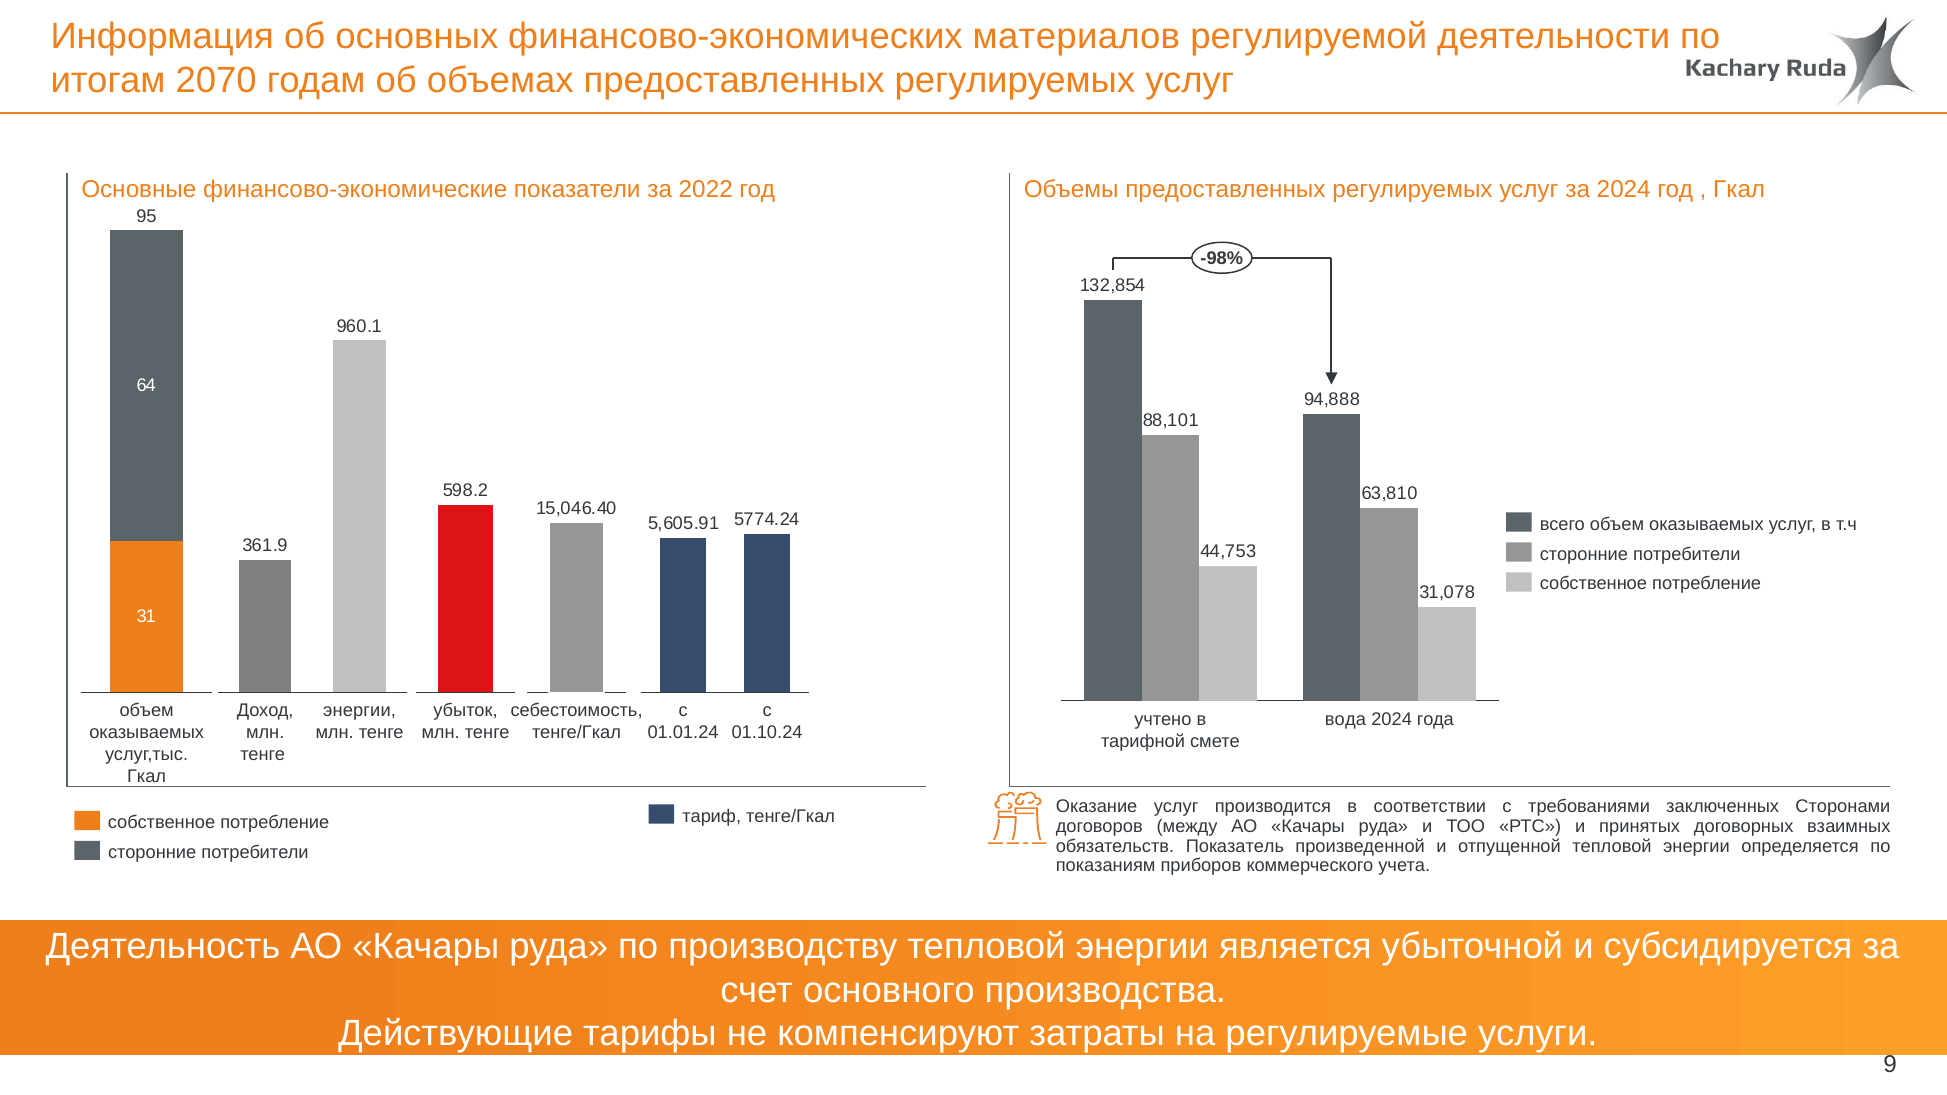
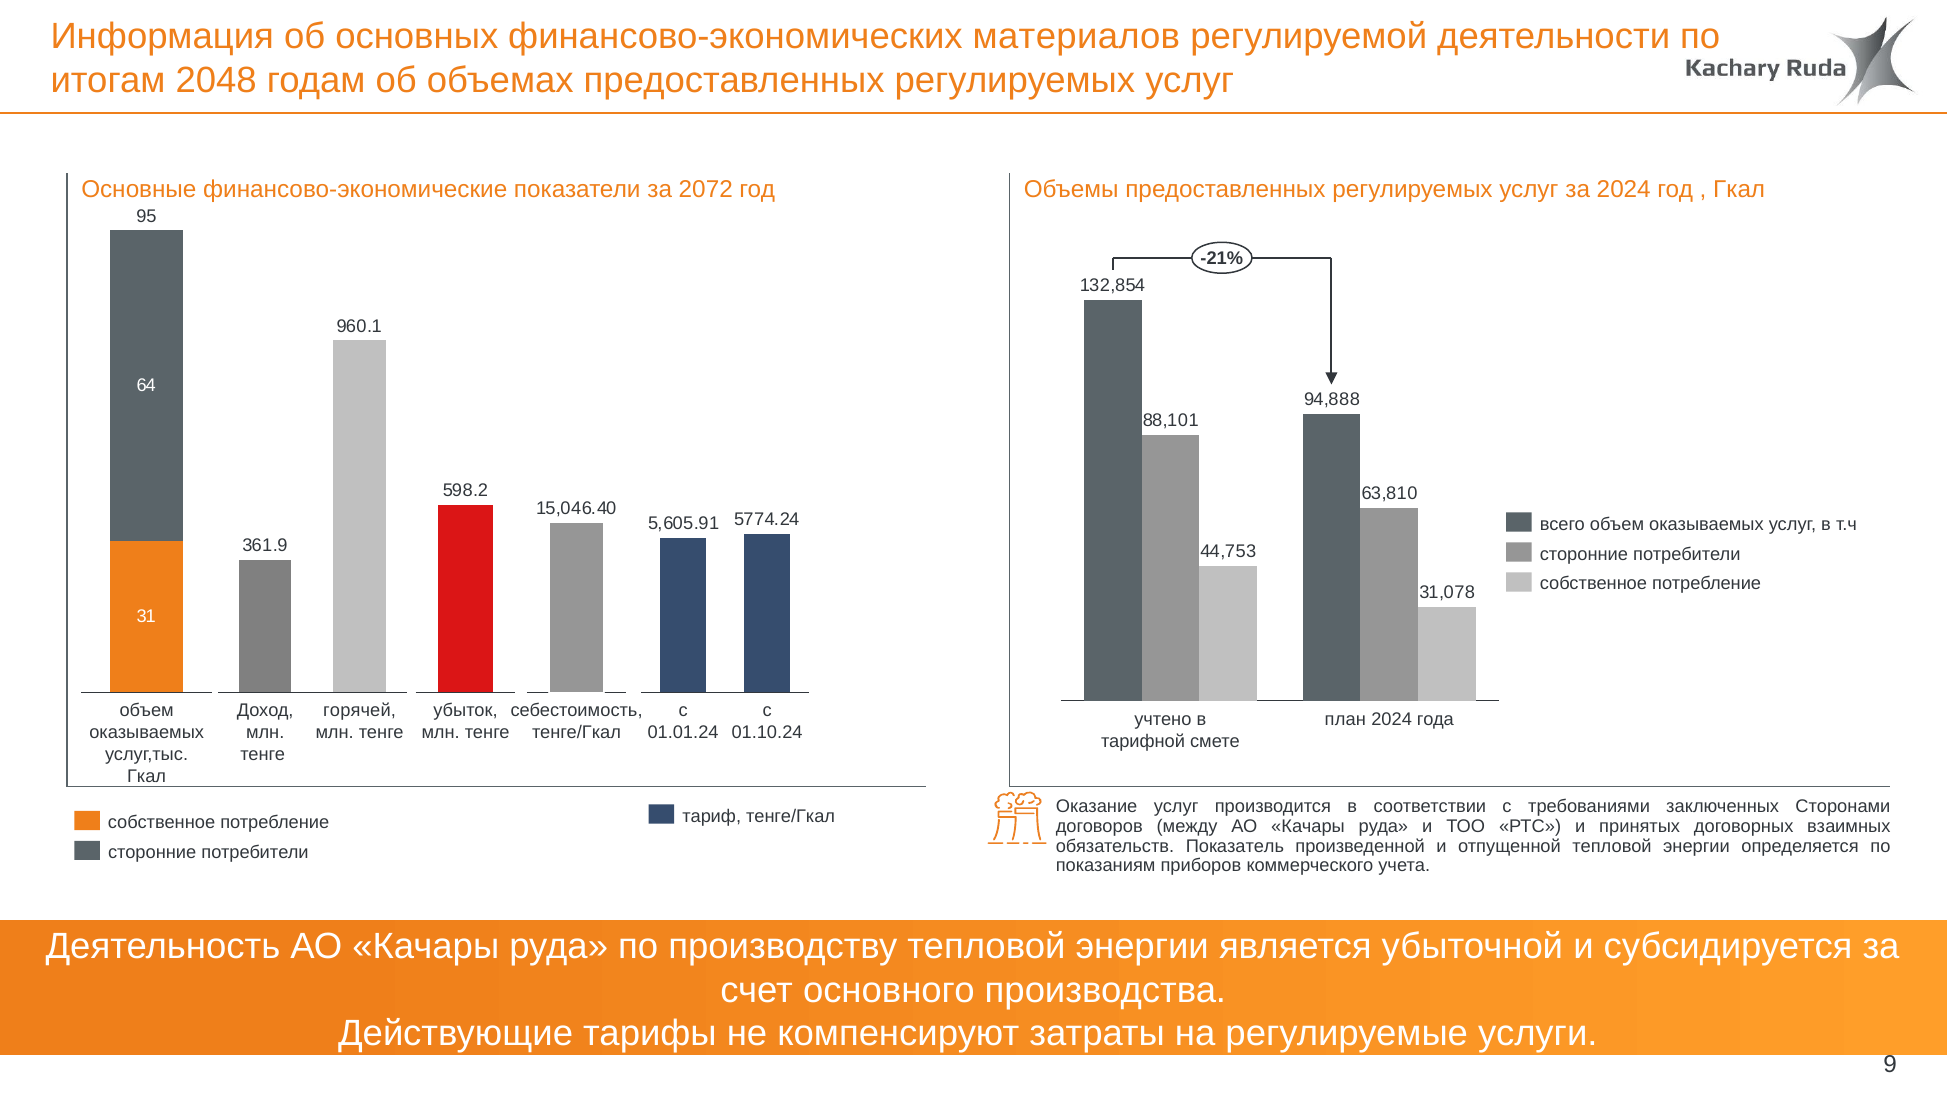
2070: 2070 -> 2048 (216, 81)
2022: 2022 -> 2072 (706, 190)
-98%: -98% -> -21% (1222, 259)
энергии: энергии -> горячей (360, 711)
вода: вода -> план (1345, 719)
